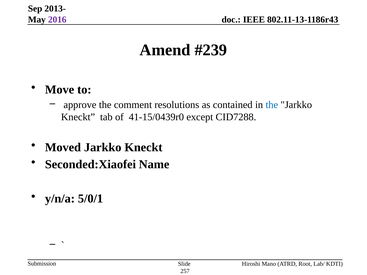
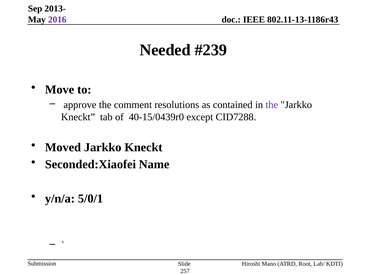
Amend: Amend -> Needed (165, 50)
the colour: blue -> purple (272, 105)
41-15/0439r0: 41-15/0439r0 -> 40-15/0439r0 (156, 117)
